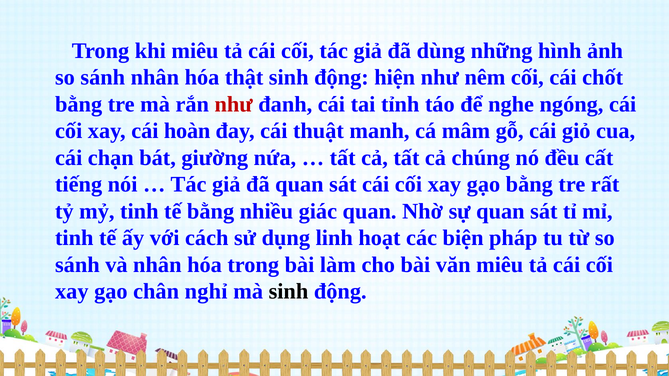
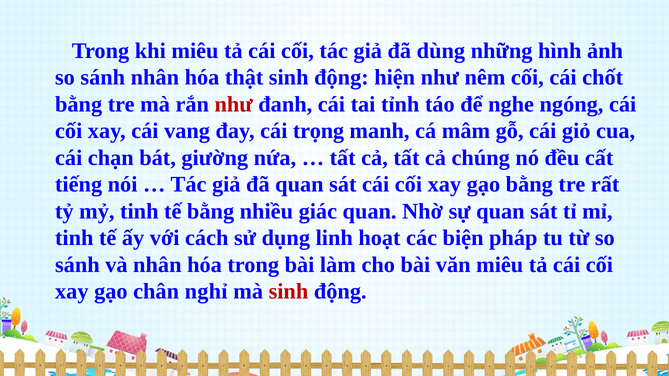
hoàn: hoàn -> vang (187, 131)
thuật: thuật -> trọng (319, 131)
sinh colour: black -> red (288, 292)
